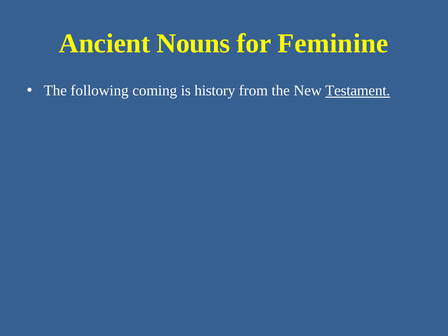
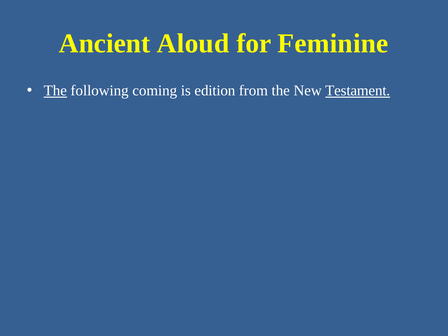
Nouns: Nouns -> Aloud (193, 43)
The underline: none -> present (55, 91)
history: history -> edition (215, 91)
